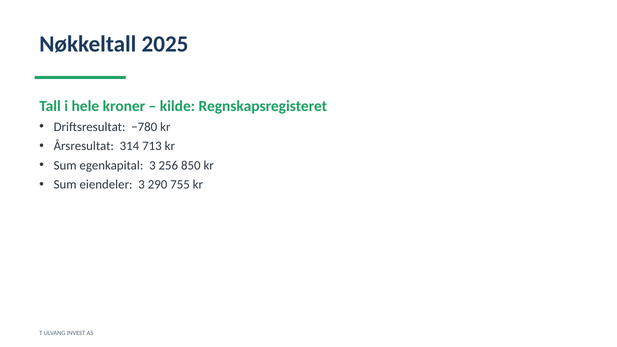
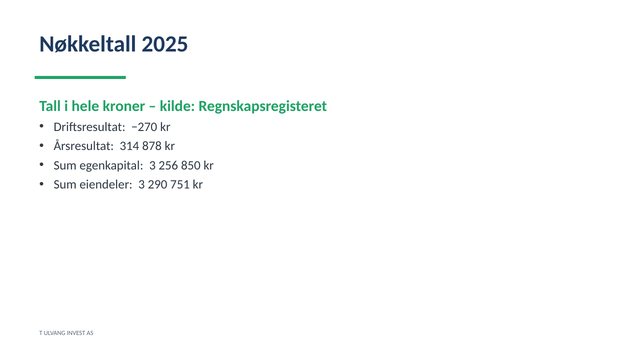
−780: −780 -> −270 (144, 127)
713: 713 -> 878 (152, 146)
755: 755 -> 751 (180, 185)
